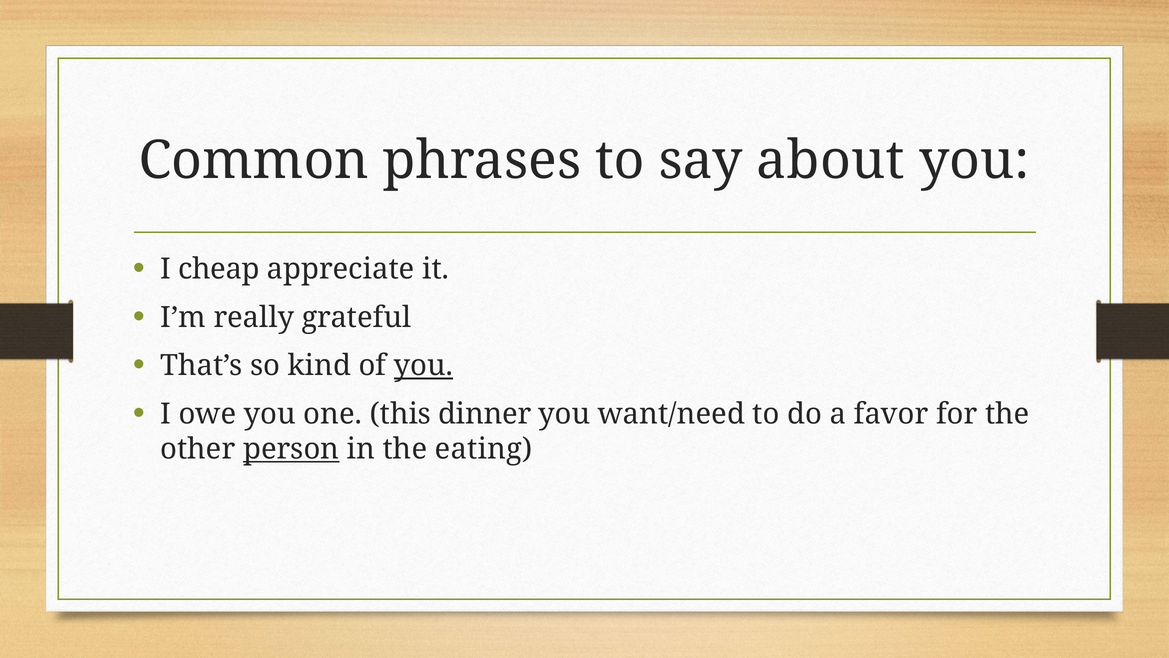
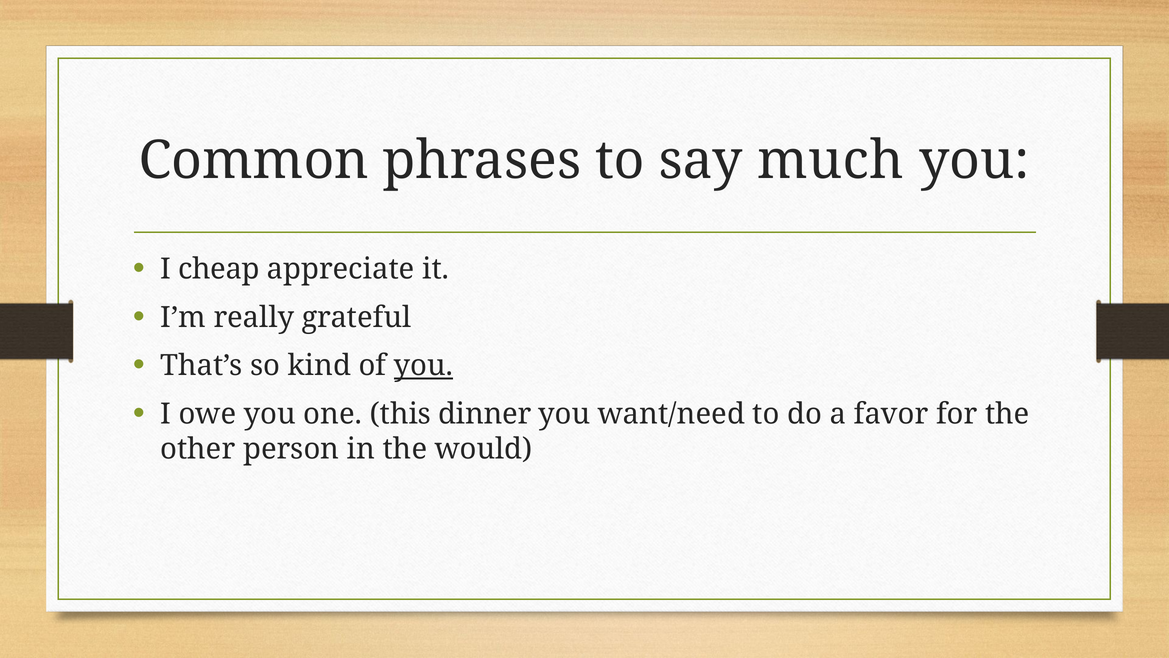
about: about -> much (830, 160)
person underline: present -> none (291, 449)
eating: eating -> would (484, 449)
